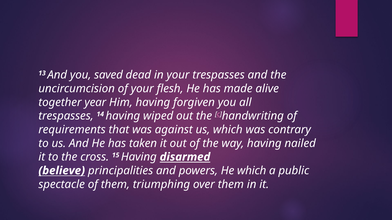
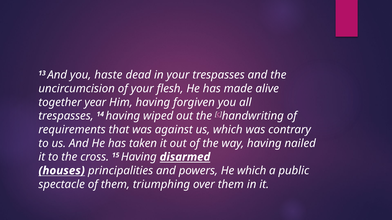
saved: saved -> haste (108, 75)
believe: believe -> houses (62, 171)
